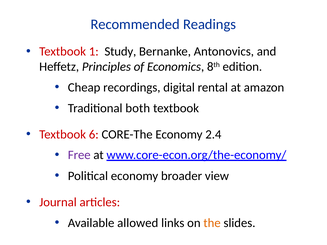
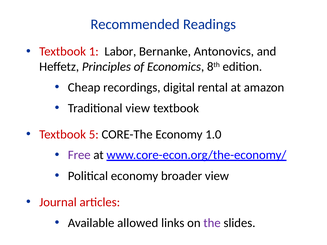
Study: Study -> Labor (120, 52)
Traditional both: both -> view (138, 108)
6: 6 -> 5 (94, 134)
2.4: 2.4 -> 1.0 (213, 134)
the colour: orange -> purple (212, 223)
